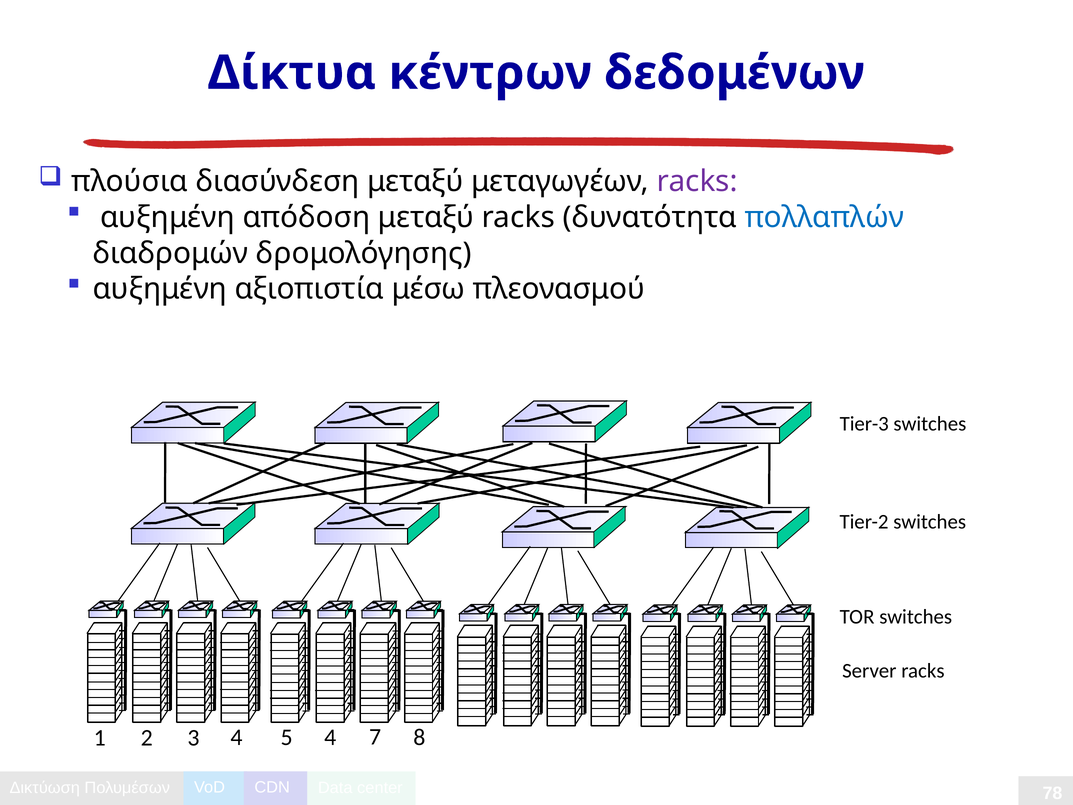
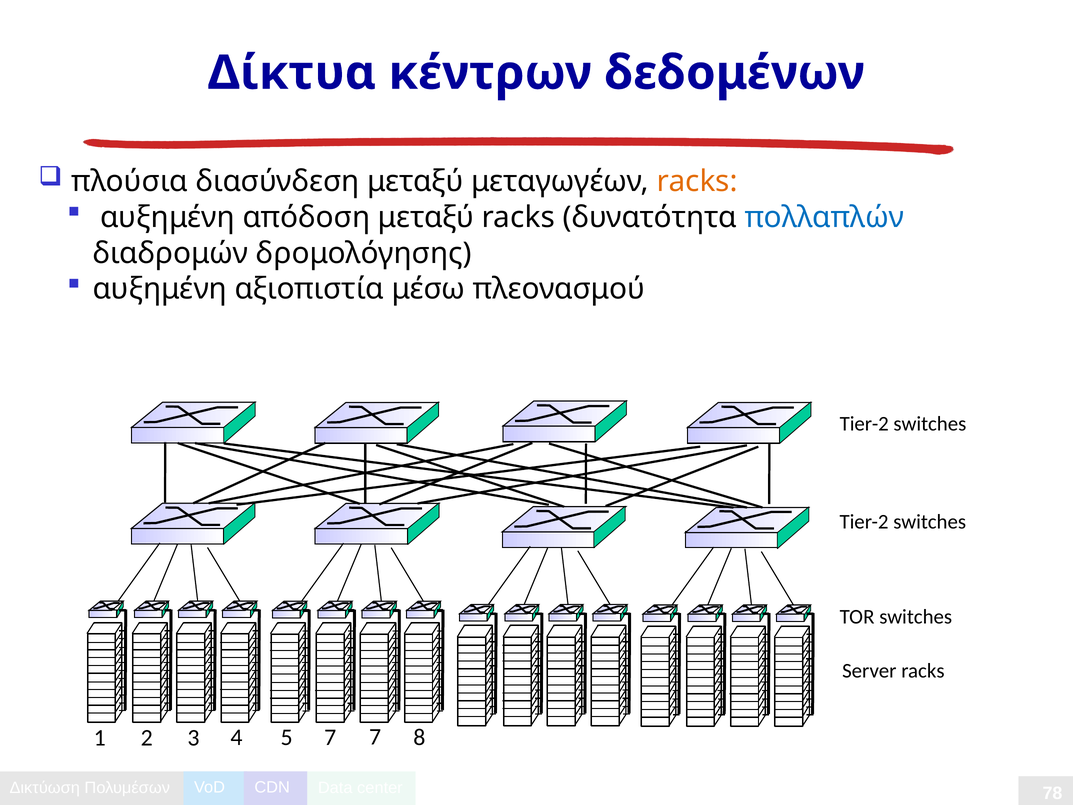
racks colour: purple -> orange (697, 182)
Tier-3: Tier-3 -> Tier-2 (864, 423)
5 4: 4 -> 7 (330, 737)
